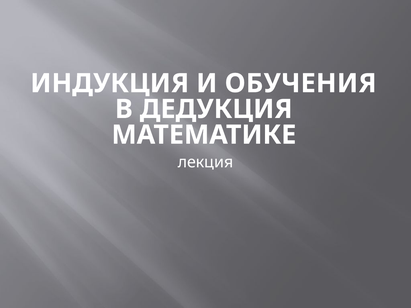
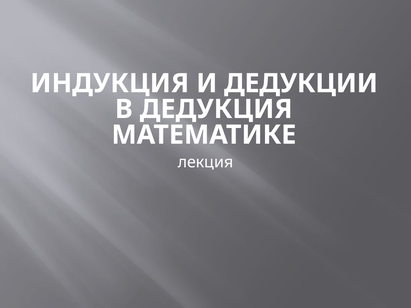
ОБУЧЕНИЯ: ОБУЧЕНИЯ -> ДЕДУКЦИИ (301, 83)
